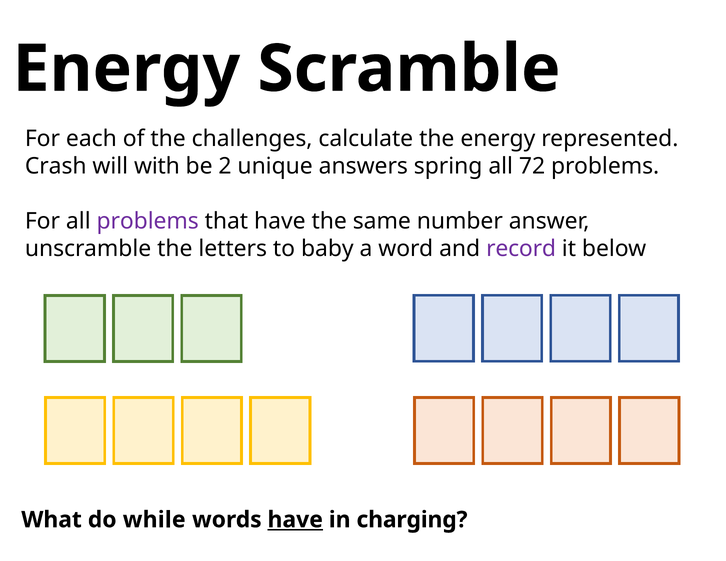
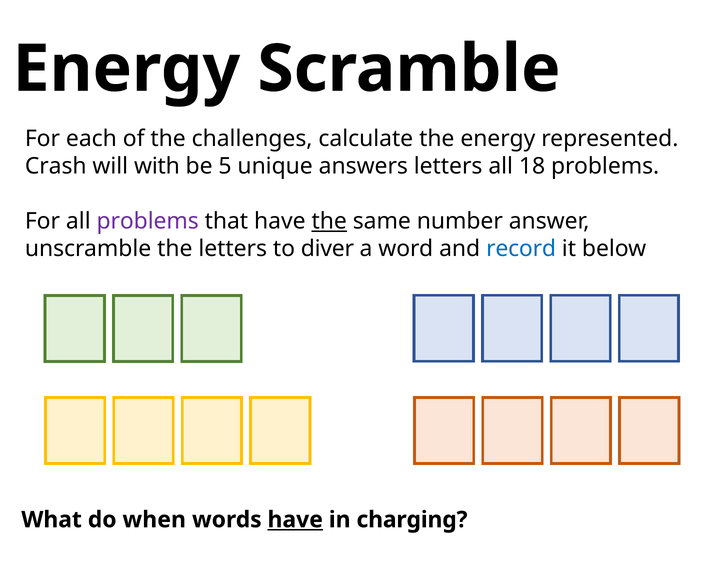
2: 2 -> 5 (225, 166)
answers spring: spring -> letters (448, 166)
72: 72 -> 18 (532, 166)
the underline: none -> present (329, 221)
baby: baby -> diver (327, 249)
record colour: purple -> blue (521, 249)
while: while -> when (154, 520)
